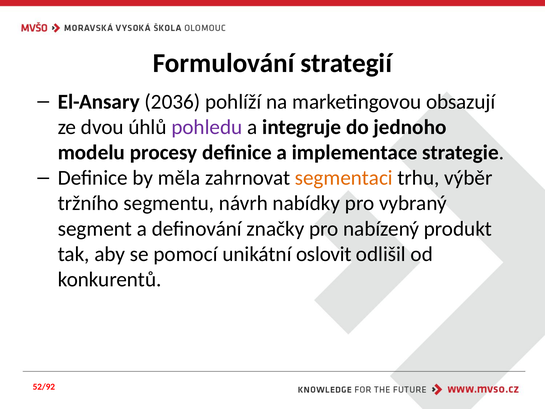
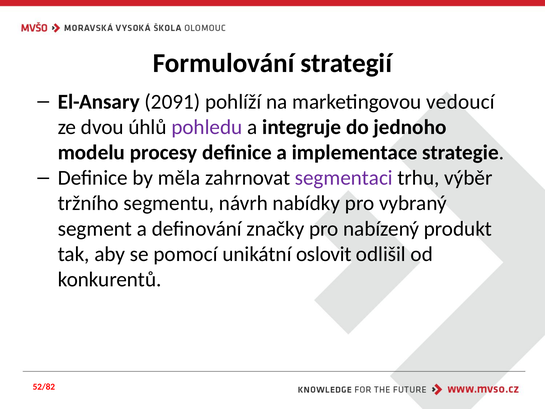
2036: 2036 -> 2091 (172, 102)
obsazují: obsazují -> vedoucí (460, 102)
segmentaci colour: orange -> purple (344, 178)
52/92: 52/92 -> 52/82 (44, 387)
